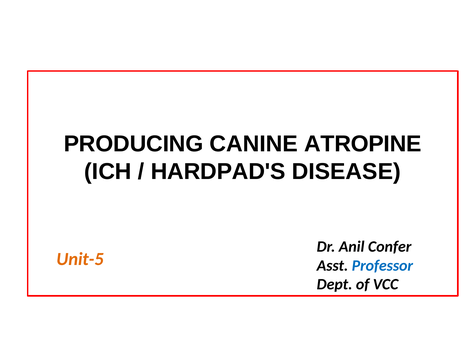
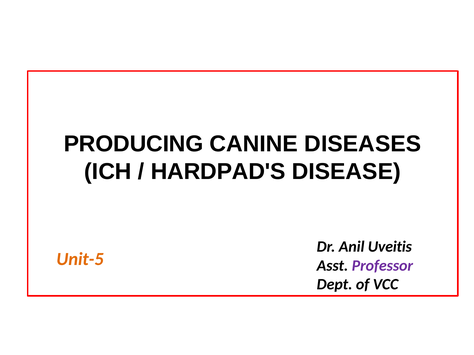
ATROPINE: ATROPINE -> DISEASES (363, 144)
Confer: Confer -> Uveitis (390, 247)
Professor colour: blue -> purple (382, 266)
